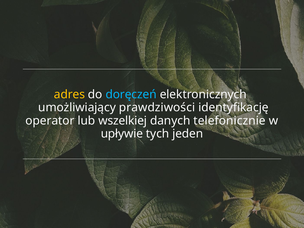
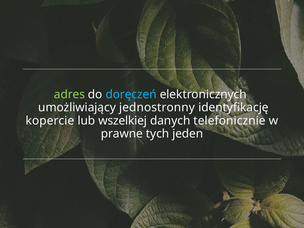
adres colour: yellow -> light green (69, 95)
prawdziwości: prawdziwości -> jednostronny (157, 108)
operator: operator -> kopercie (50, 121)
upływie: upływie -> prawne (122, 134)
